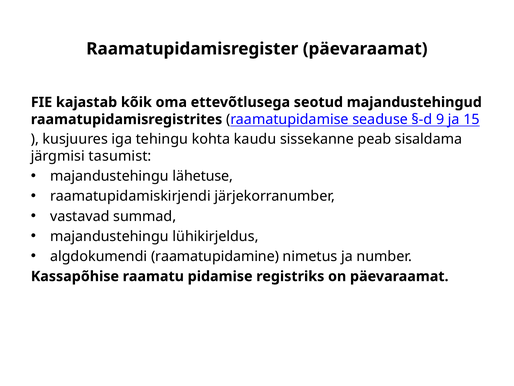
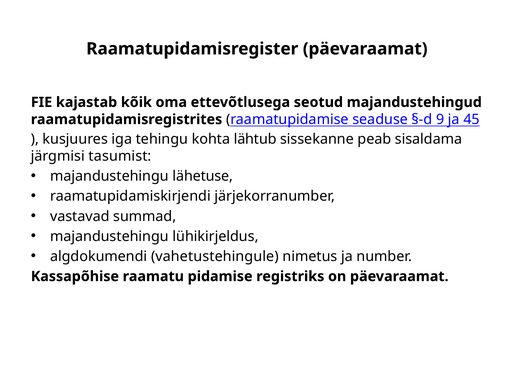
15: 15 -> 45 (472, 119)
kaudu: kaudu -> lähtub (255, 139)
raamatupidamine: raamatupidamine -> vahetustehingule (215, 256)
